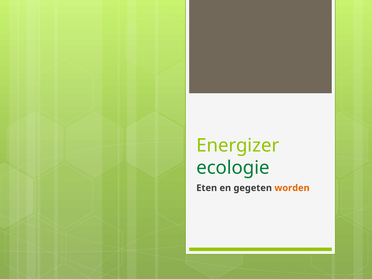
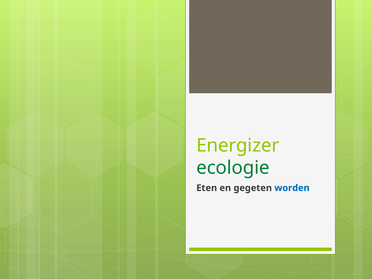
worden colour: orange -> blue (292, 188)
